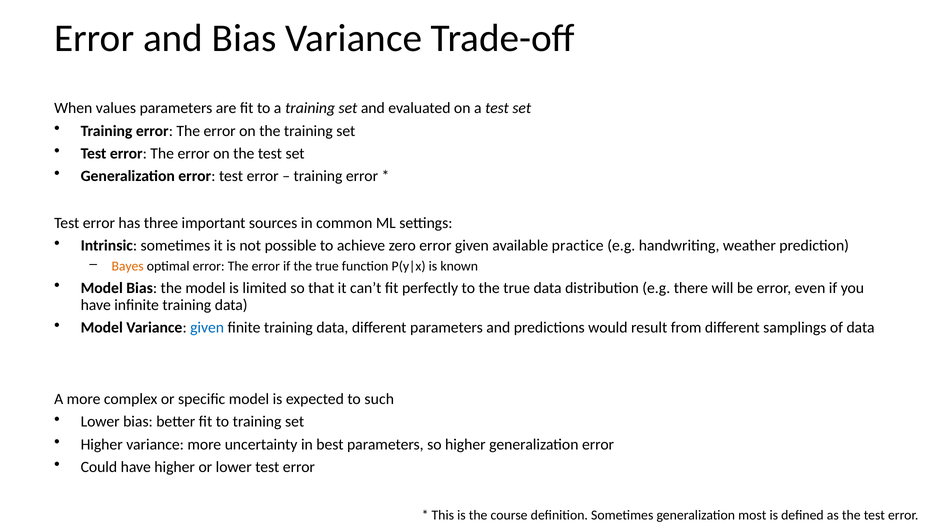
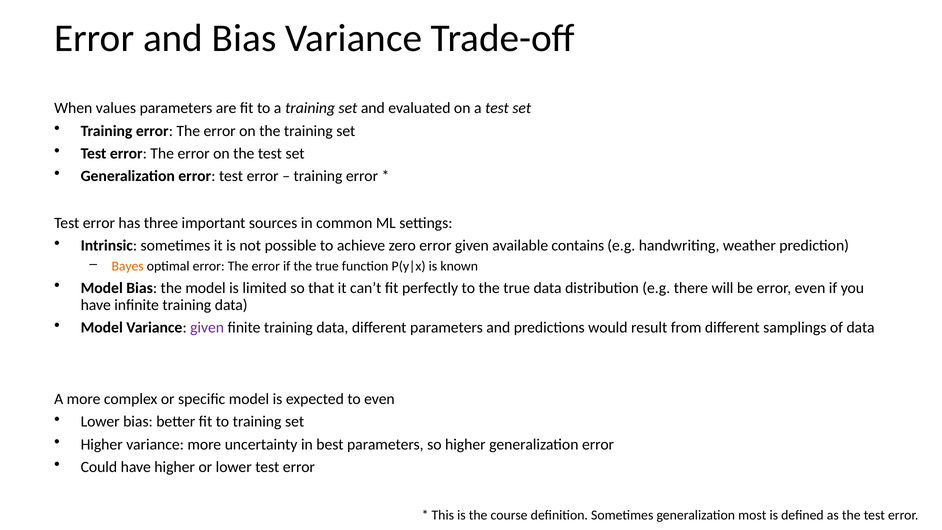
practice: practice -> contains (578, 246)
given colour: blue -> purple (207, 328)
to such: such -> even (379, 399)
